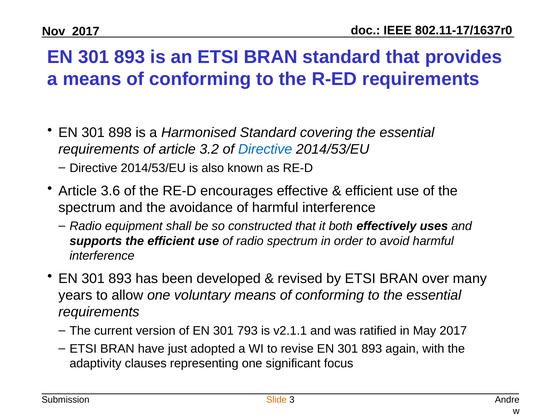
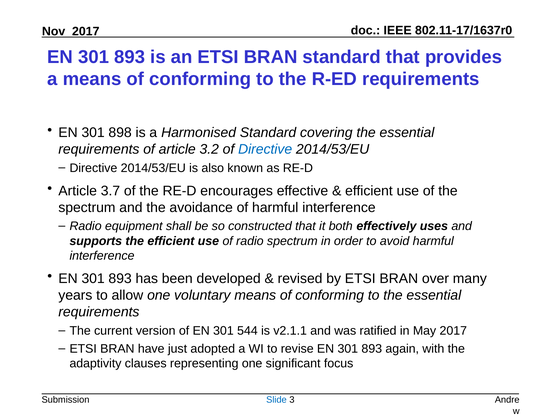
3.6: 3.6 -> 3.7 (110, 191)
793: 793 -> 544 (247, 331)
Slide colour: orange -> blue (276, 400)
